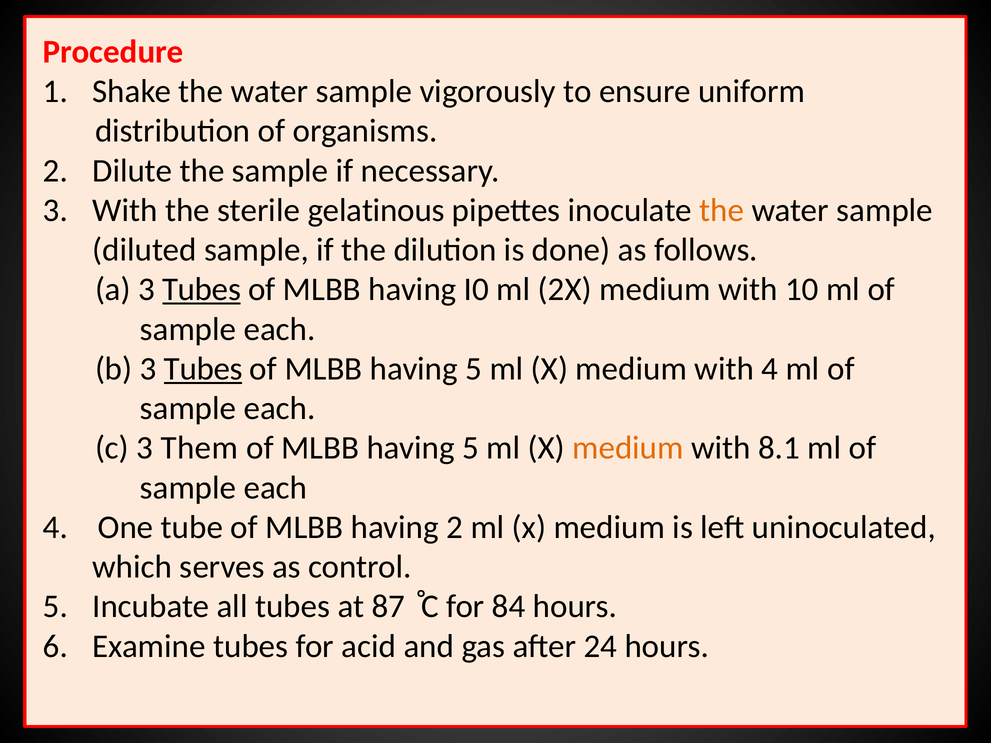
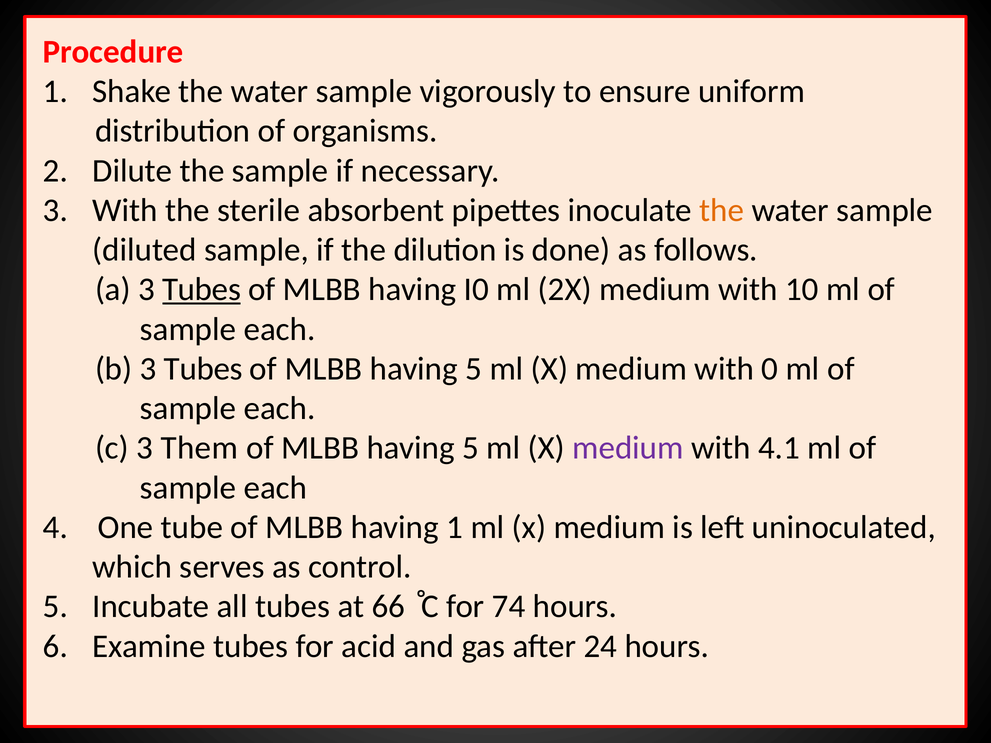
gelatinous: gelatinous -> absorbent (376, 210)
Tubes underline: present -> none (203, 369)
with 4: 4 -> 0 (770, 369)
medium colour: orange -> purple (628, 448)
8.1: 8.1 -> 4.1 (779, 448)
having 2: 2 -> 1 (455, 527)
87: 87 -> 66 (388, 607)
84: 84 -> 74 (509, 607)
